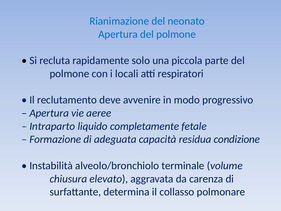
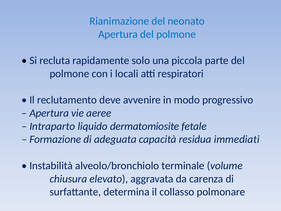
completamente: completamente -> dermatomiosite (145, 126)
condizione: condizione -> immediati (237, 139)
